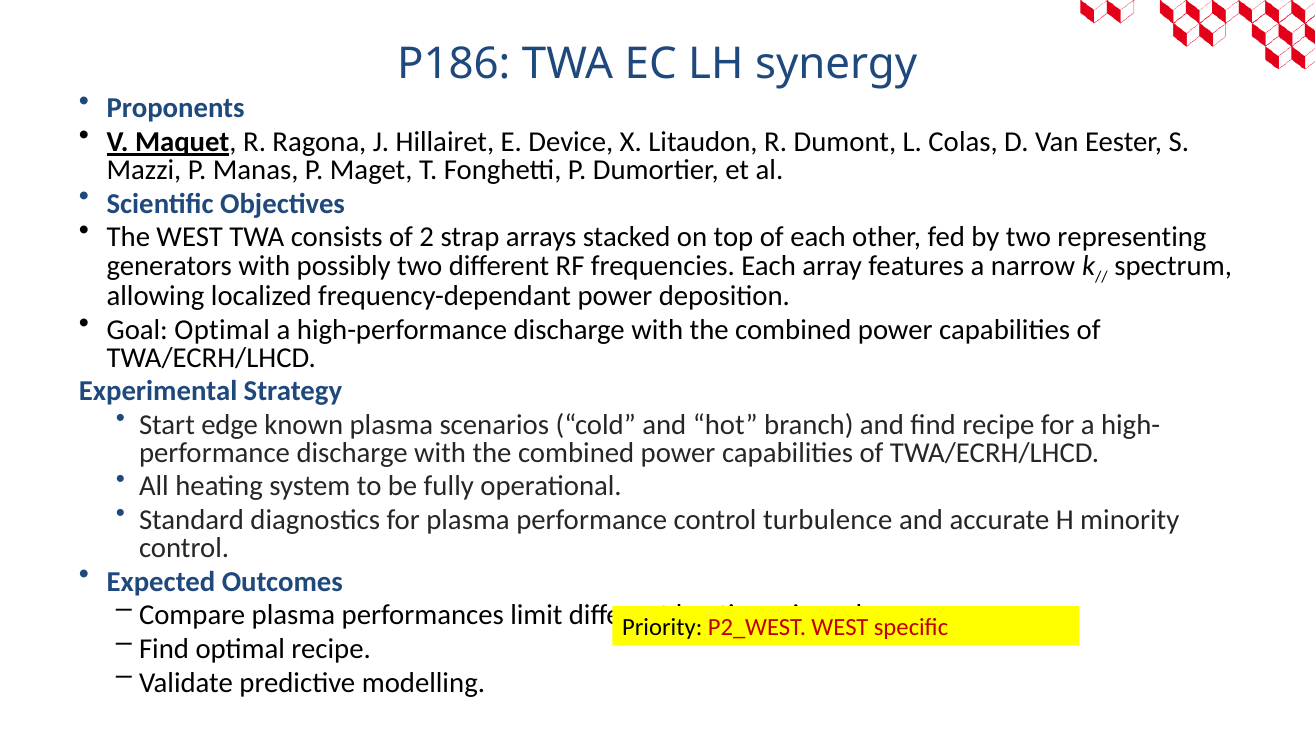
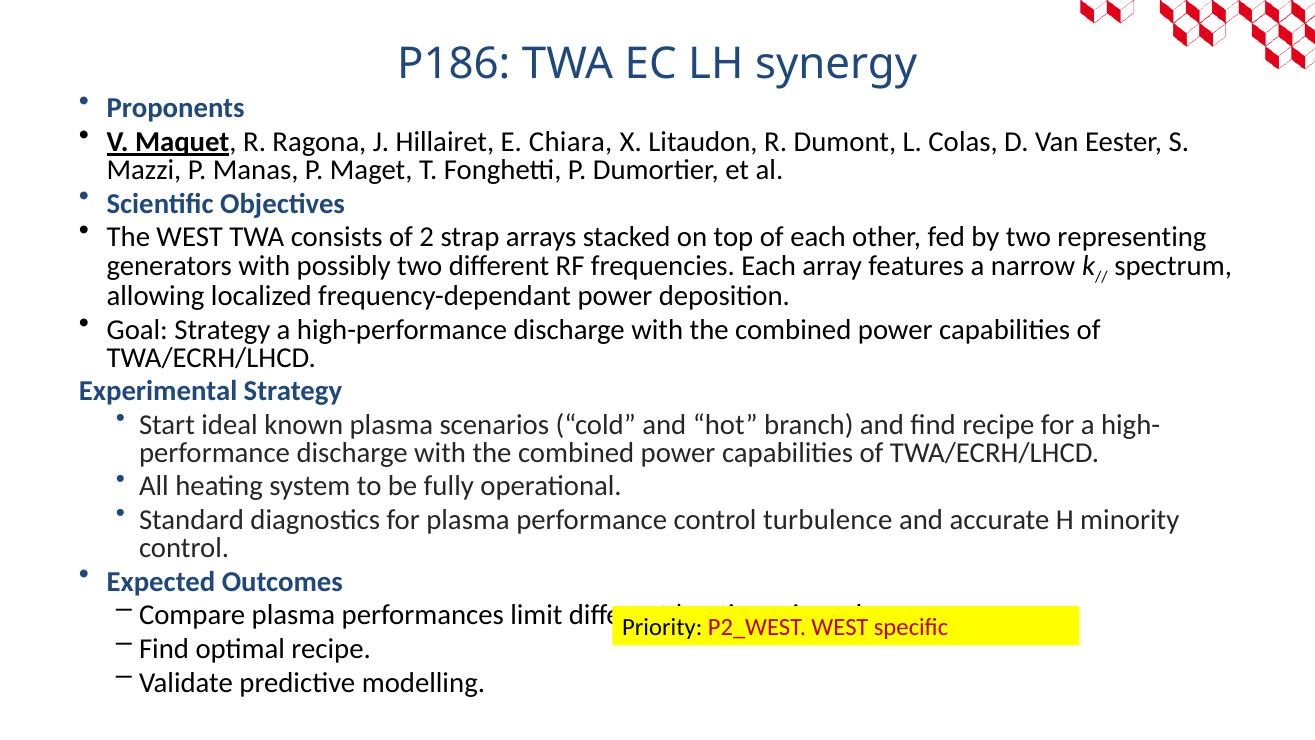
Device: Device -> Chiara (571, 142)
Goal Optimal: Optimal -> Strategy (222, 330)
edge: edge -> ideal (230, 425)
